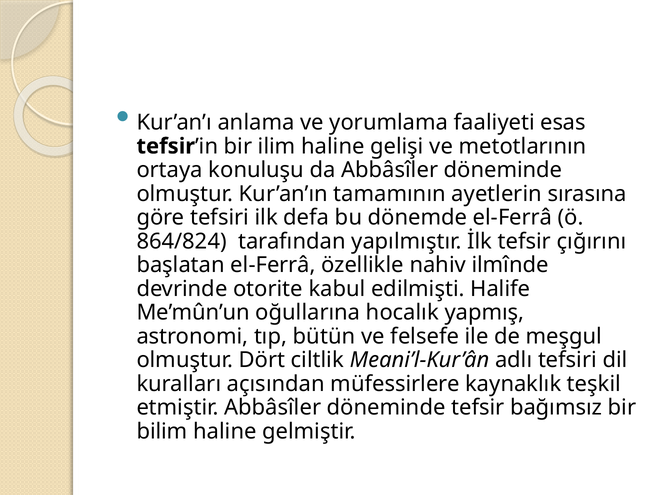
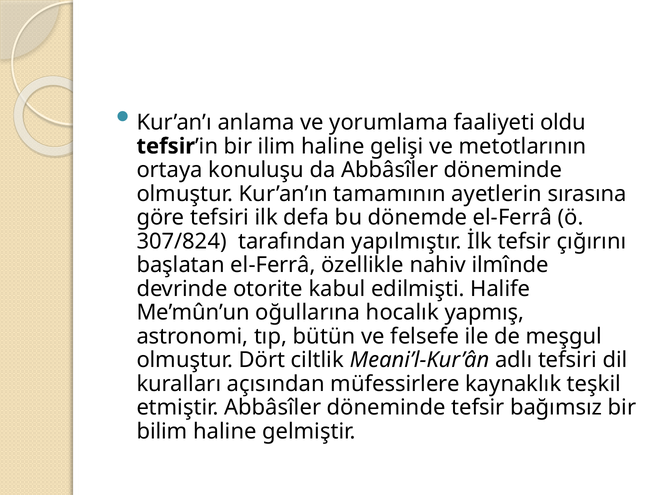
esas: esas -> oldu (563, 123)
864/824: 864/824 -> 307/824 (182, 241)
